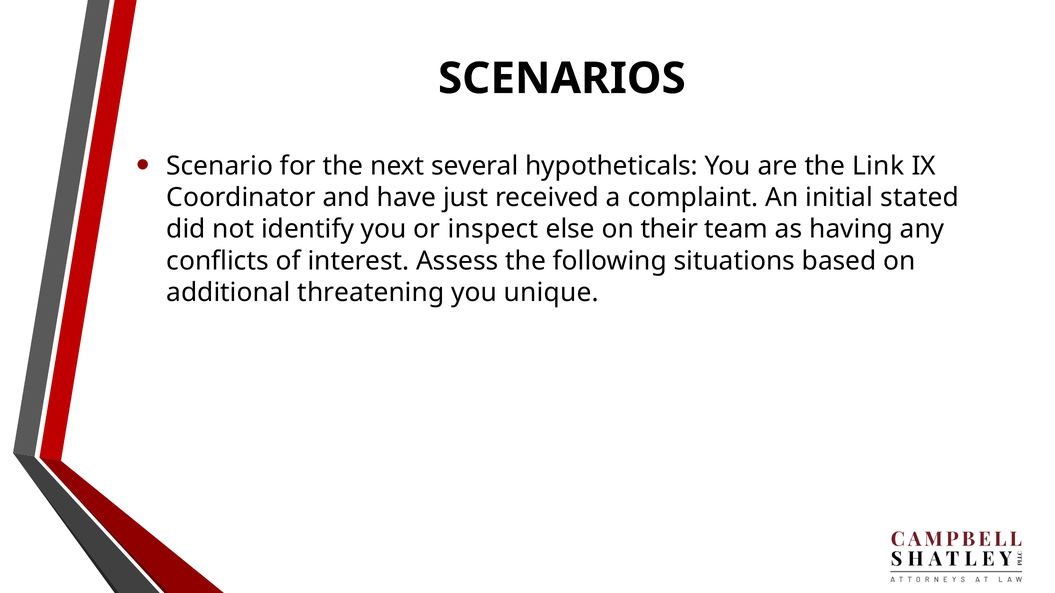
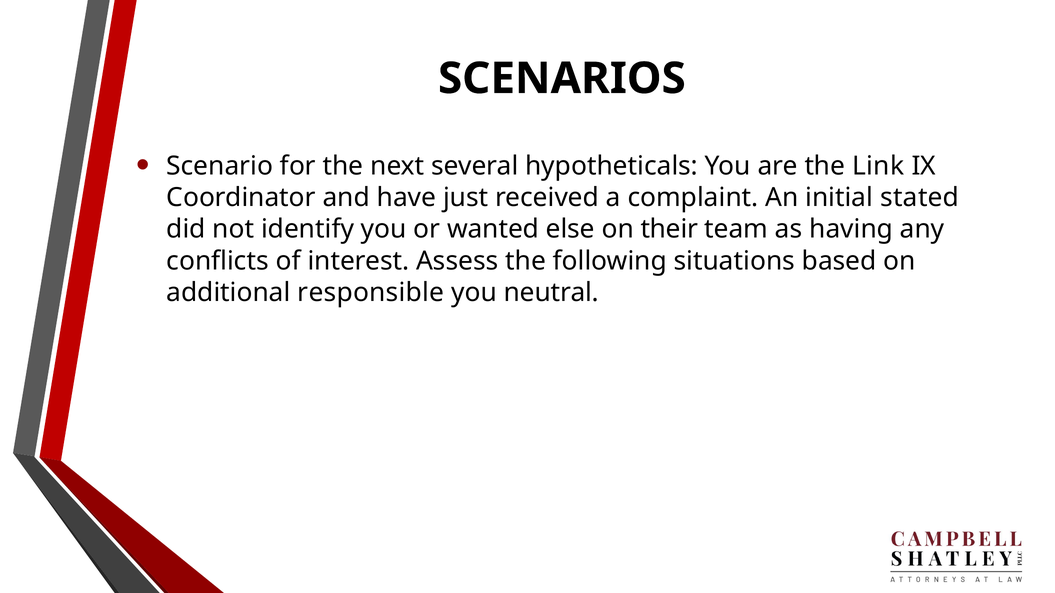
inspect: inspect -> wanted (493, 229)
threatening: threatening -> responsible (371, 293)
unique: unique -> neutral (551, 293)
